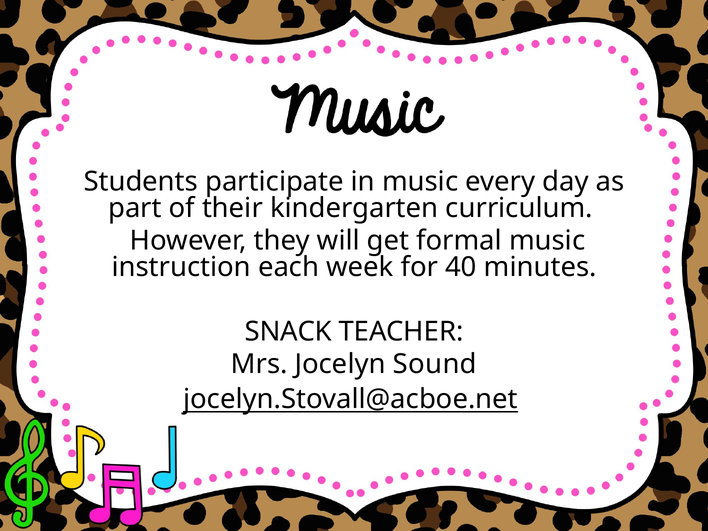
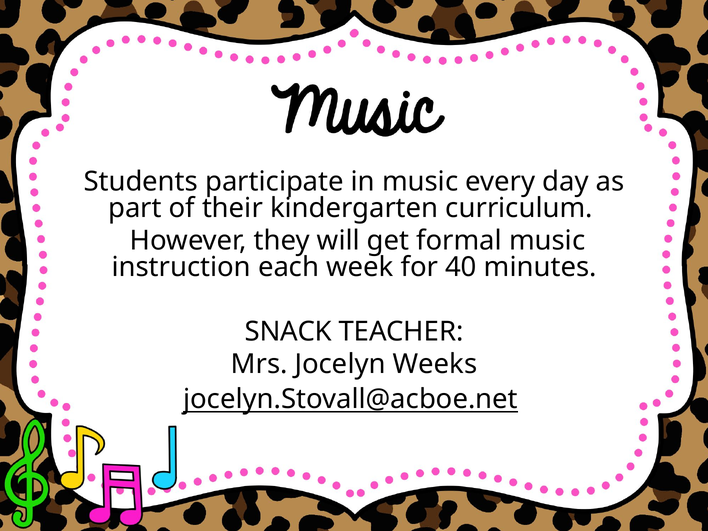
Sound: Sound -> Weeks (435, 364)
